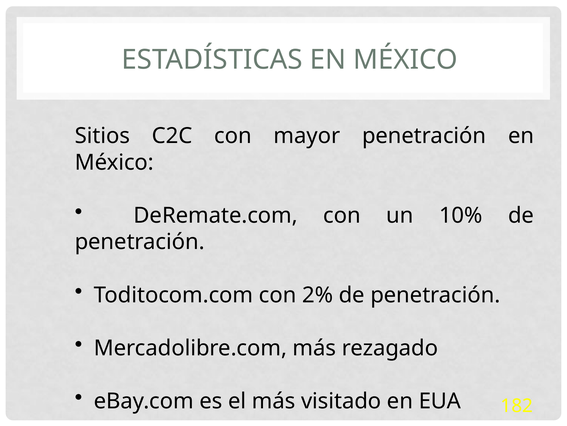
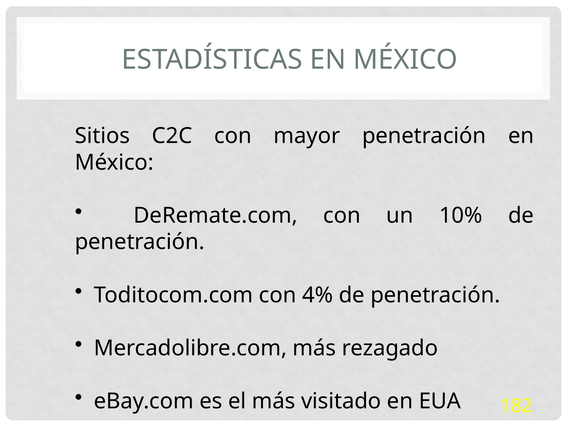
2%: 2% -> 4% (318, 295)
